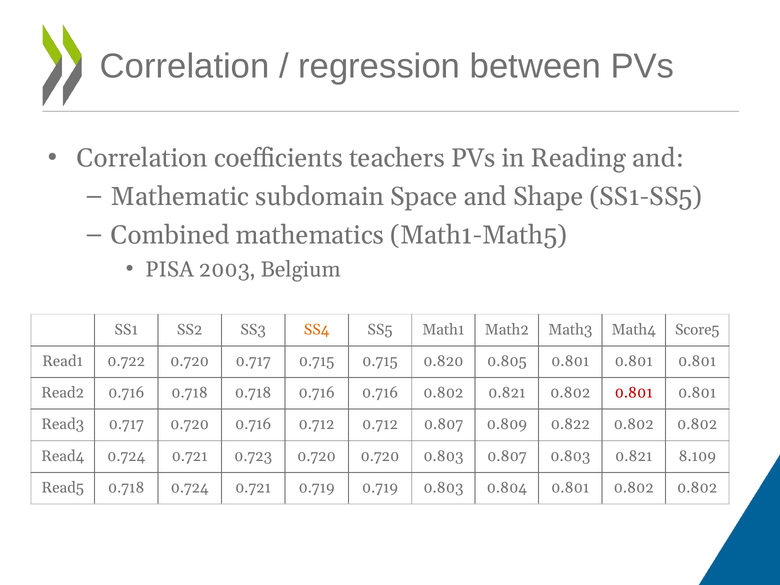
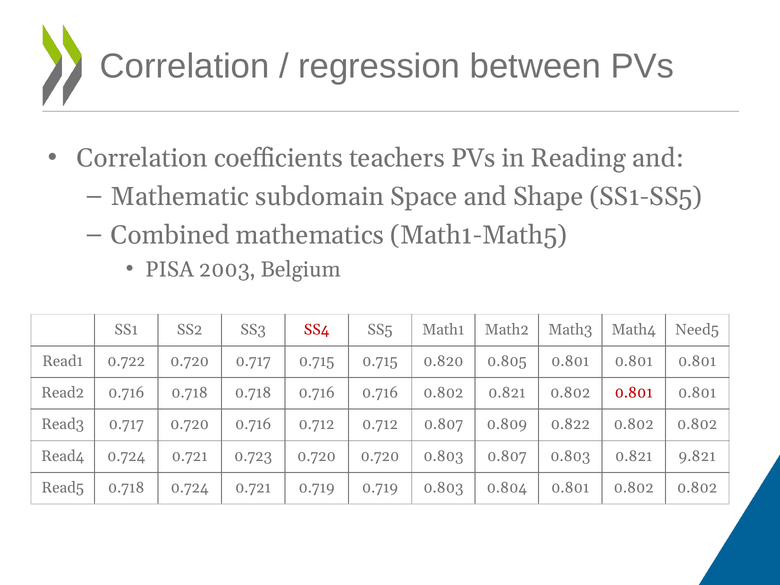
SS4 colour: orange -> red (317, 330)
Score5: Score5 -> Need5 (697, 330)
8.109: 8.109 -> 9.821 (697, 456)
